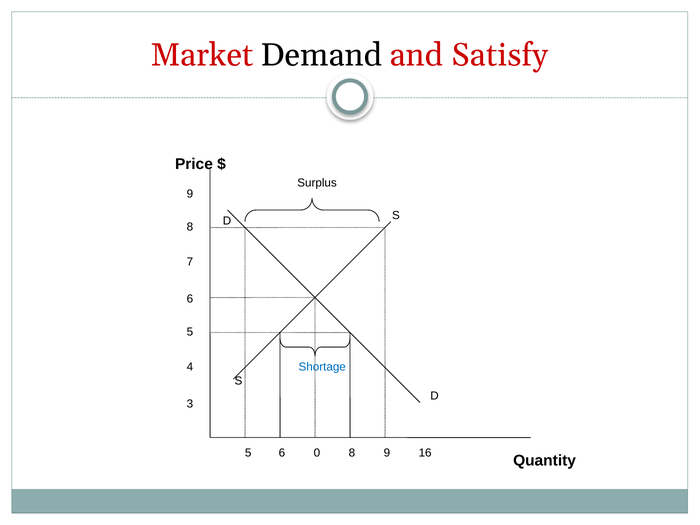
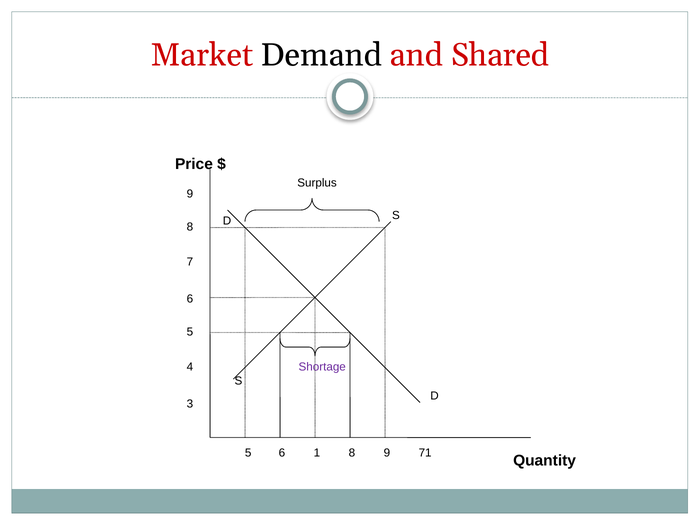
Satisfy: Satisfy -> Shared (500, 55)
Shortage colour: blue -> purple (322, 367)
0: 0 -> 1 (317, 453)
16: 16 -> 71 (425, 453)
